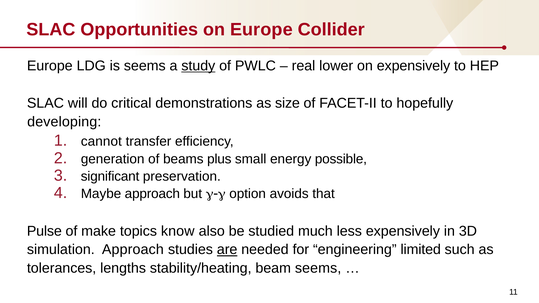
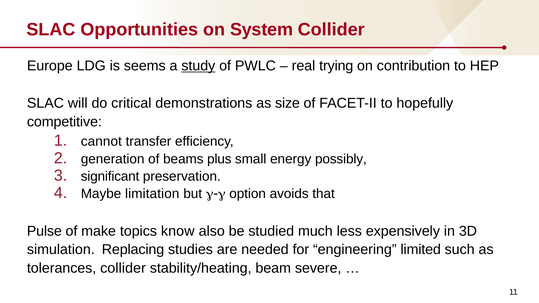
on Europe: Europe -> System (262, 29)
lower: lower -> trying (336, 66)
on expensively: expensively -> contribution (413, 66)
developing: developing -> competitive (64, 122)
possible: possible -> possibly (341, 159)
Maybe approach: approach -> limitation (152, 194)
simulation Approach: Approach -> Replacing (133, 250)
are underline: present -> none (227, 250)
tolerances lengths: lengths -> collider (123, 268)
beam seems: seems -> severe (318, 268)
